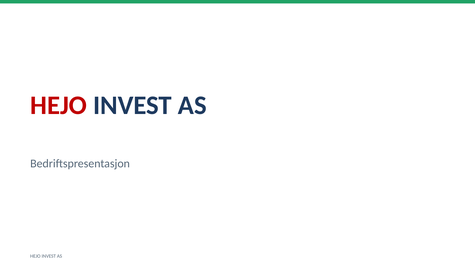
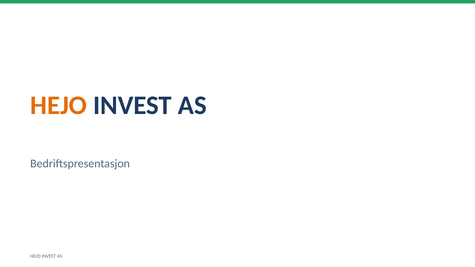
HEJO colour: red -> orange (59, 105)
